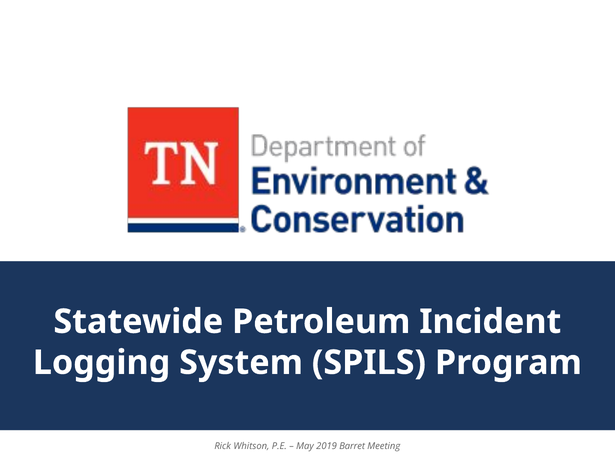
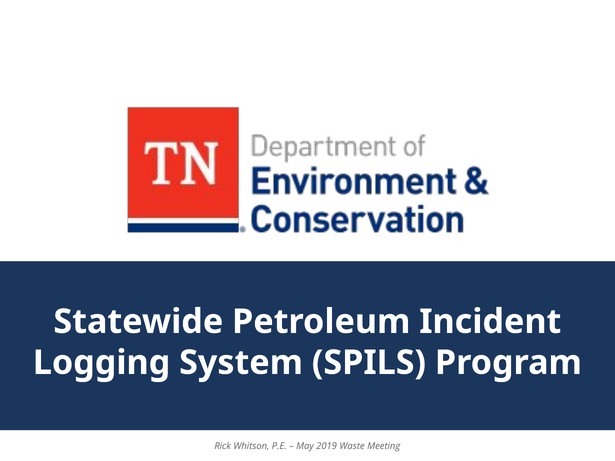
Barret: Barret -> Waste (352, 447)
